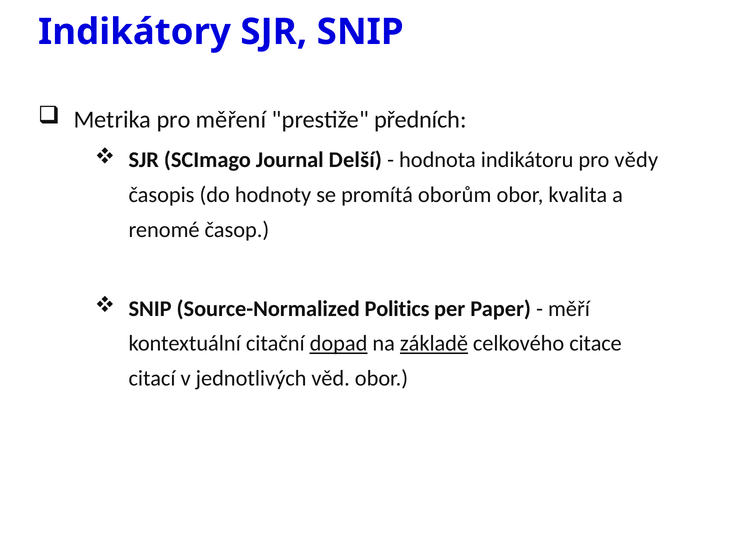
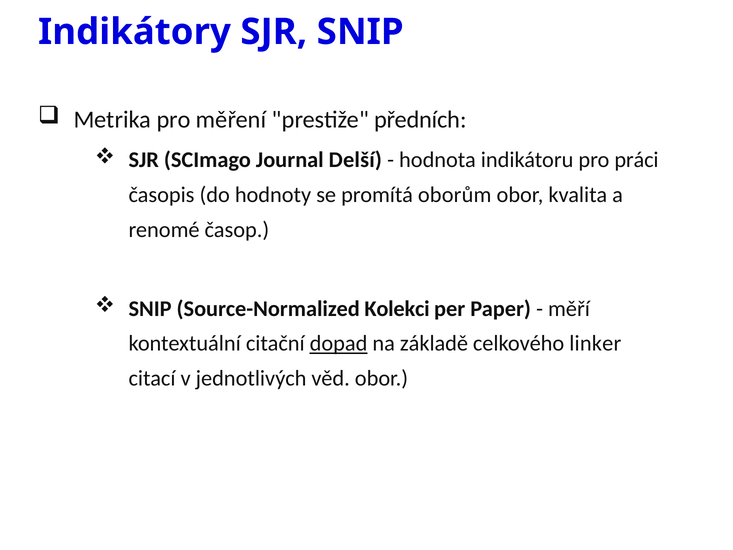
vědy: vědy -> práci (636, 160)
Politics: Politics -> Kolekci (397, 309)
základě underline: present -> none (434, 343)
citace: citace -> linker (595, 343)
